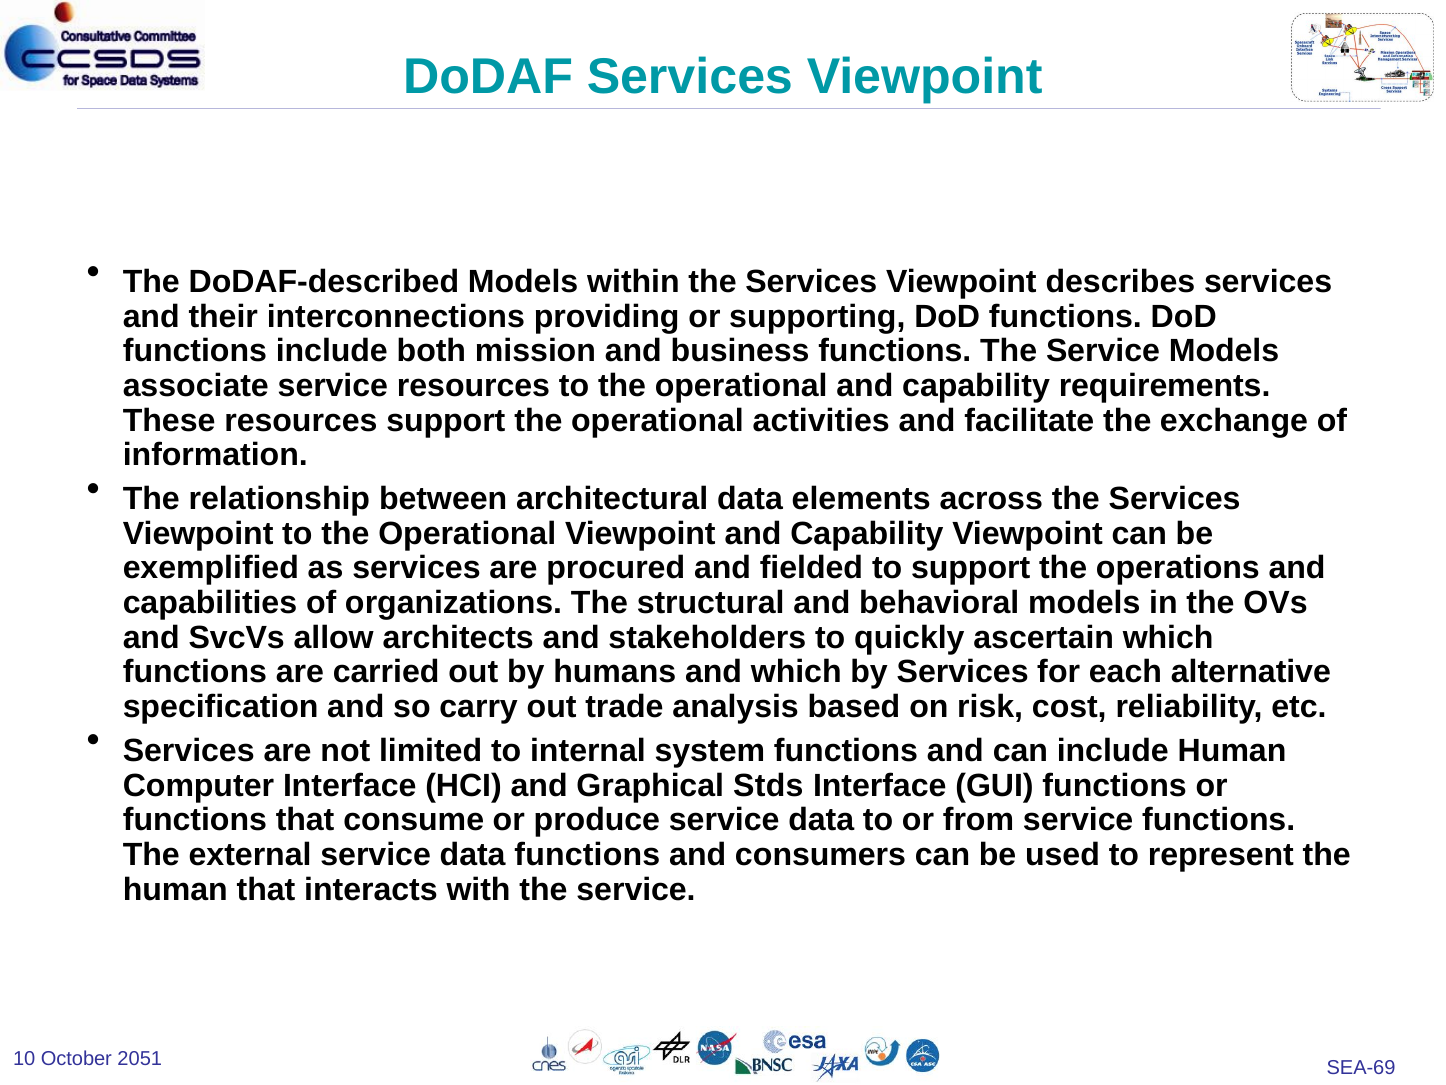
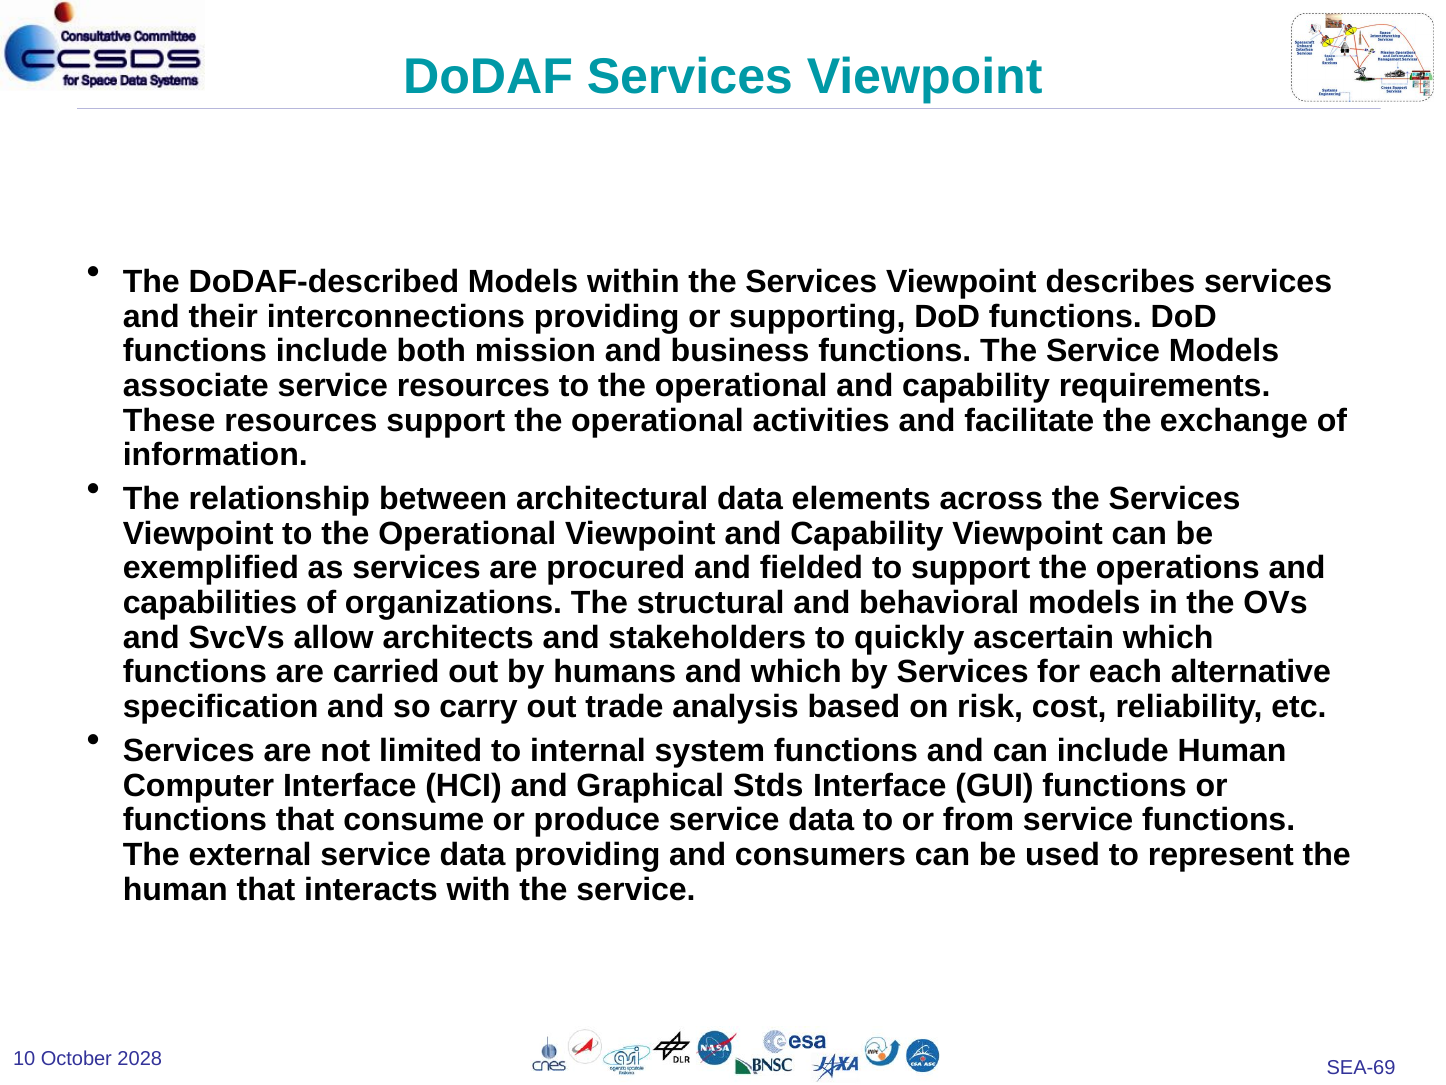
data functions: functions -> providing (587, 854)
2051: 2051 -> 2028 (140, 1059)
